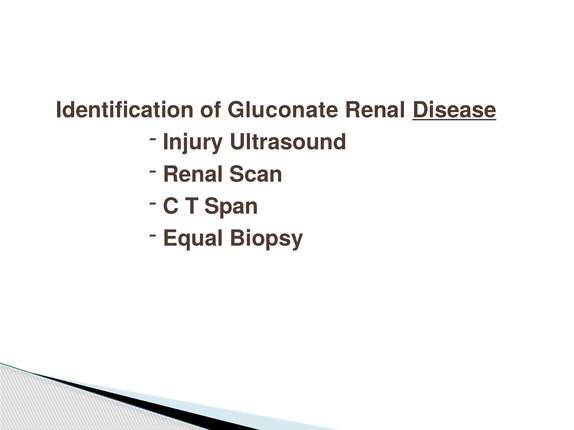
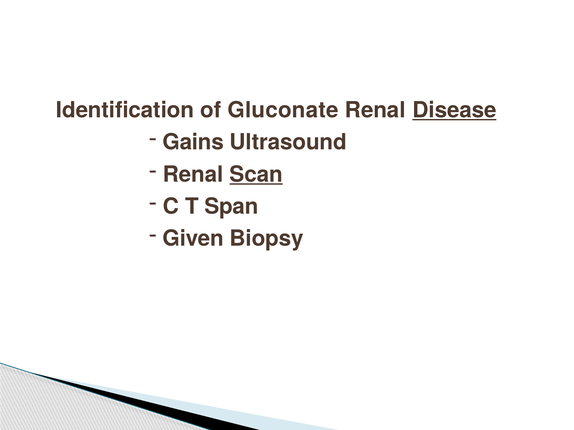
Injury: Injury -> Gains (193, 142)
Scan underline: none -> present (256, 175)
Equal: Equal -> Given (193, 239)
